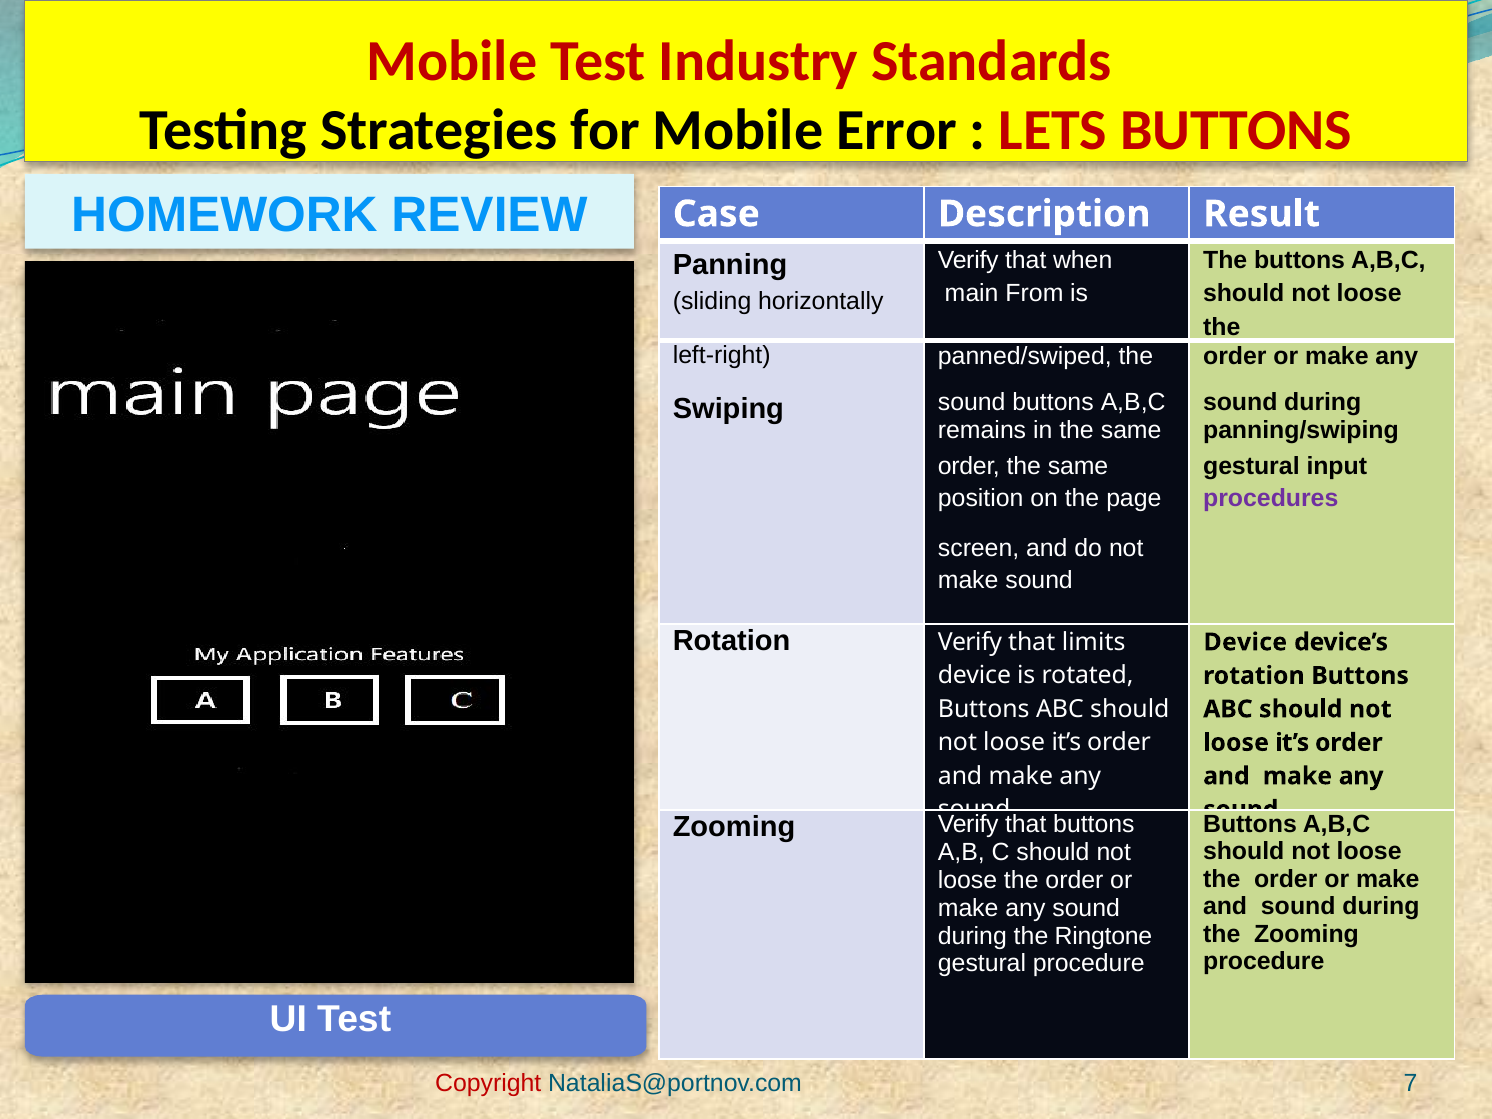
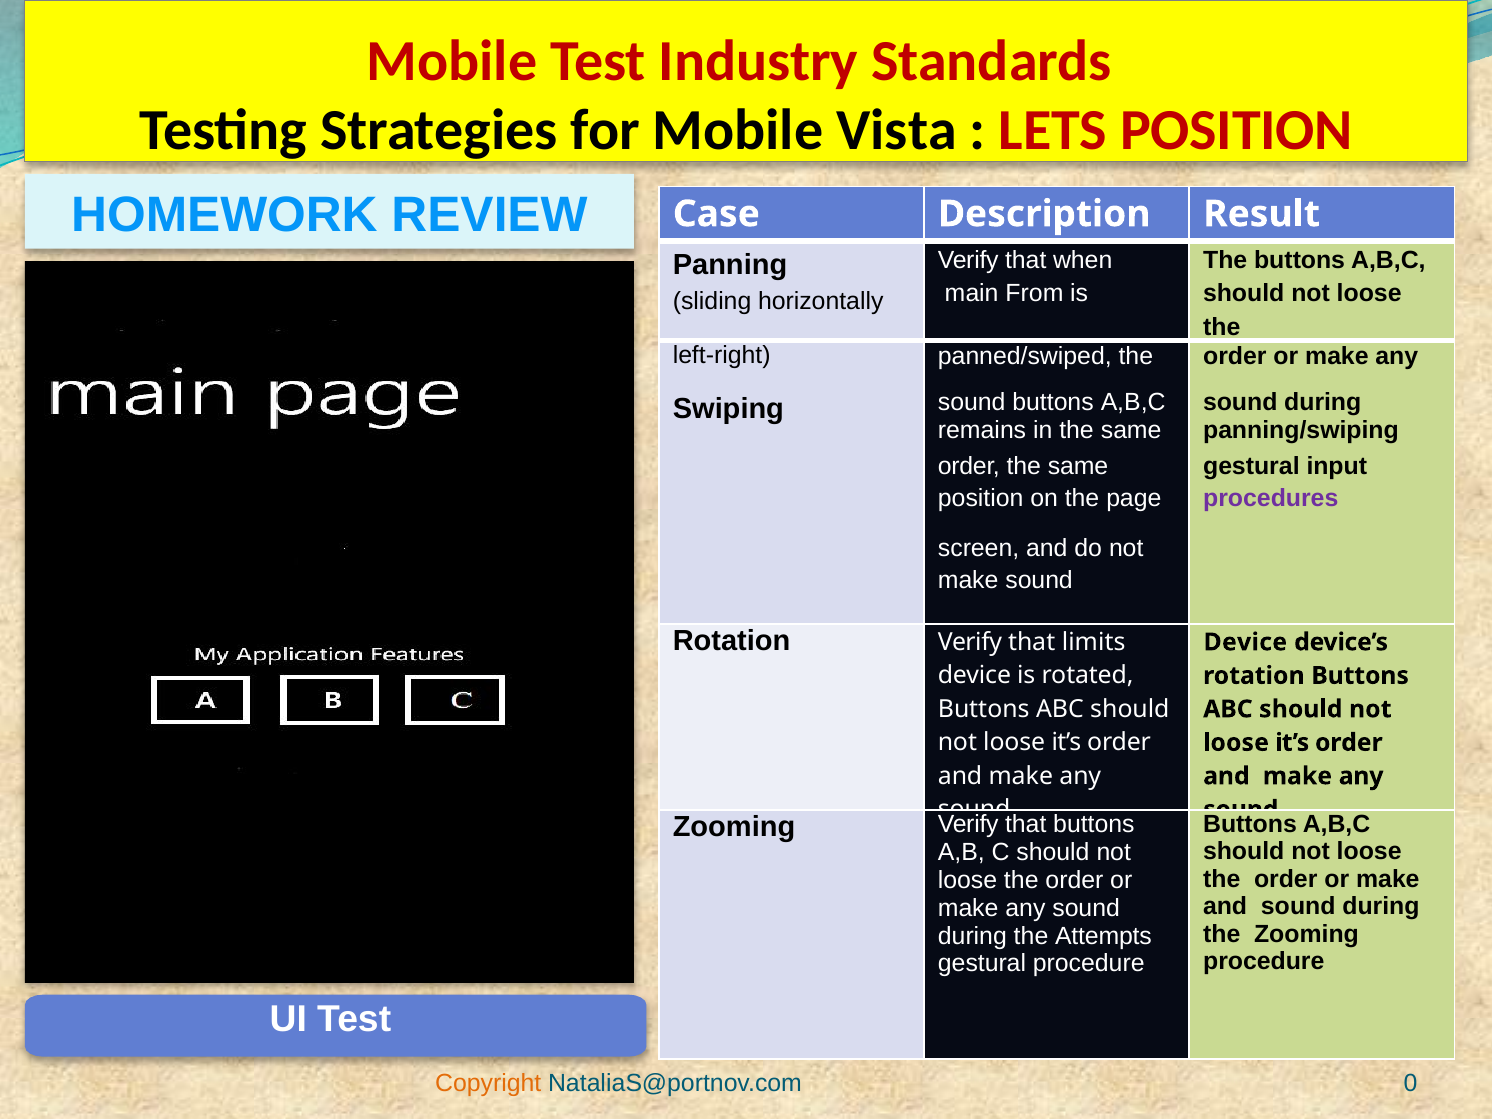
Error: Error -> Vista (897, 131)
LETS BUTTONS: BUTTONS -> POSITION (1237, 131)
Ringtone: Ringtone -> Attempts (1103, 936)
Copyright colour: red -> orange (488, 1083)
7: 7 -> 0 (1411, 1083)
